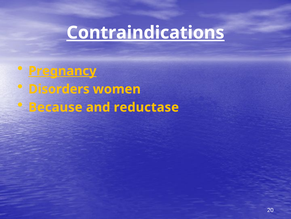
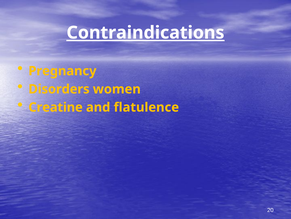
Pregnancy underline: present -> none (62, 71)
Because: Because -> Creatine (56, 107)
reductase: reductase -> flatulence (146, 107)
